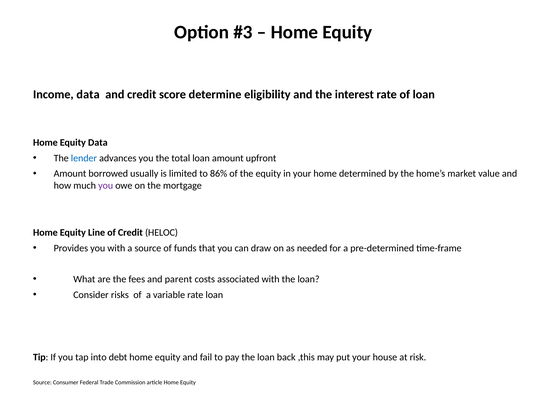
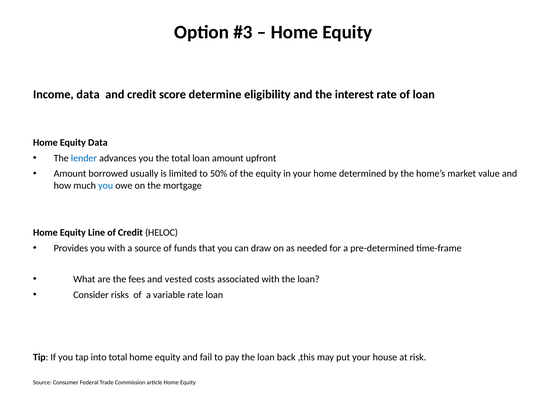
86%: 86% -> 50% (219, 174)
you colour: purple -> blue (106, 186)
parent: parent -> vested (178, 279)
into debt: debt -> total (118, 358)
